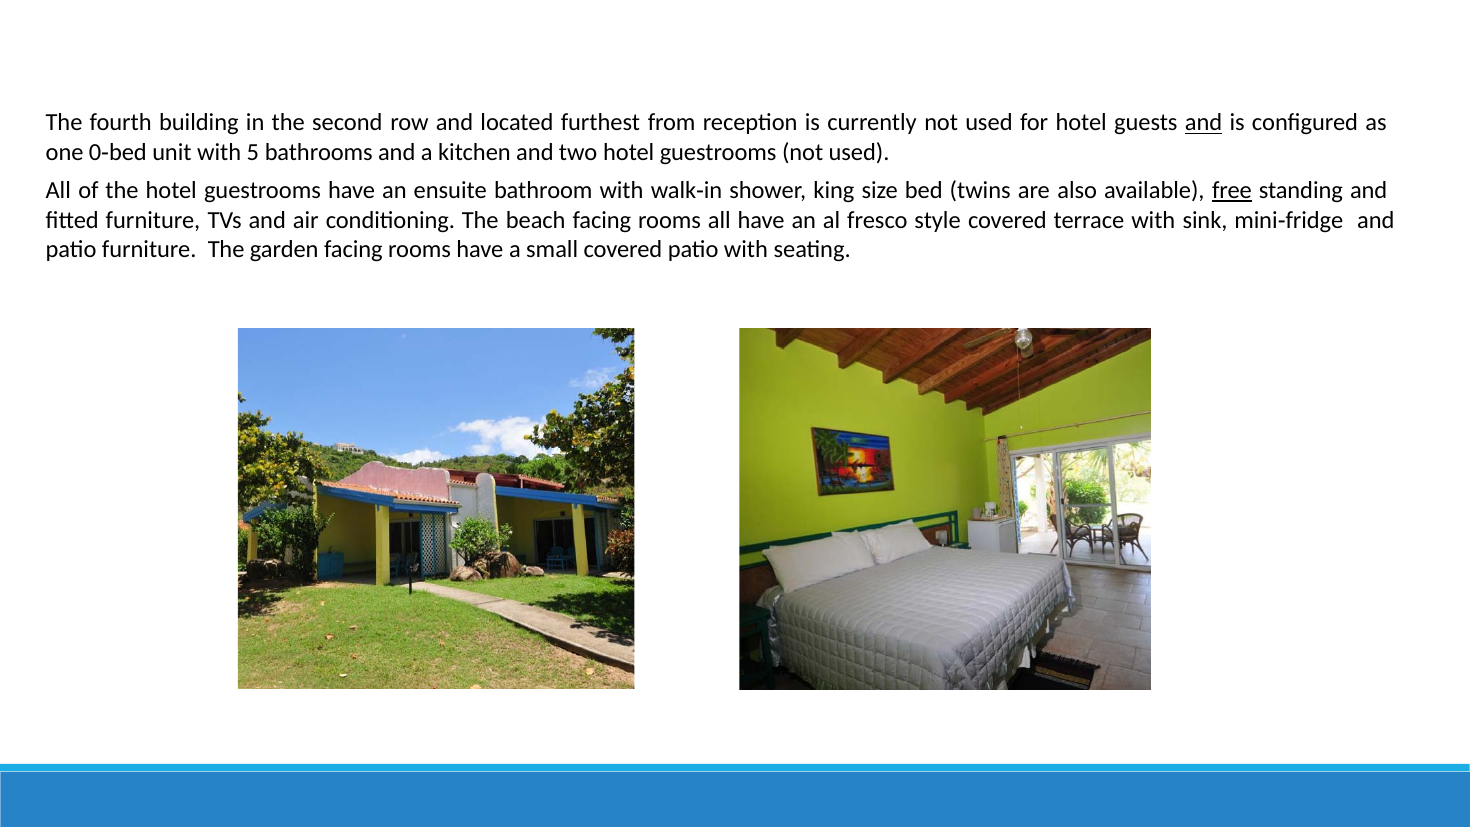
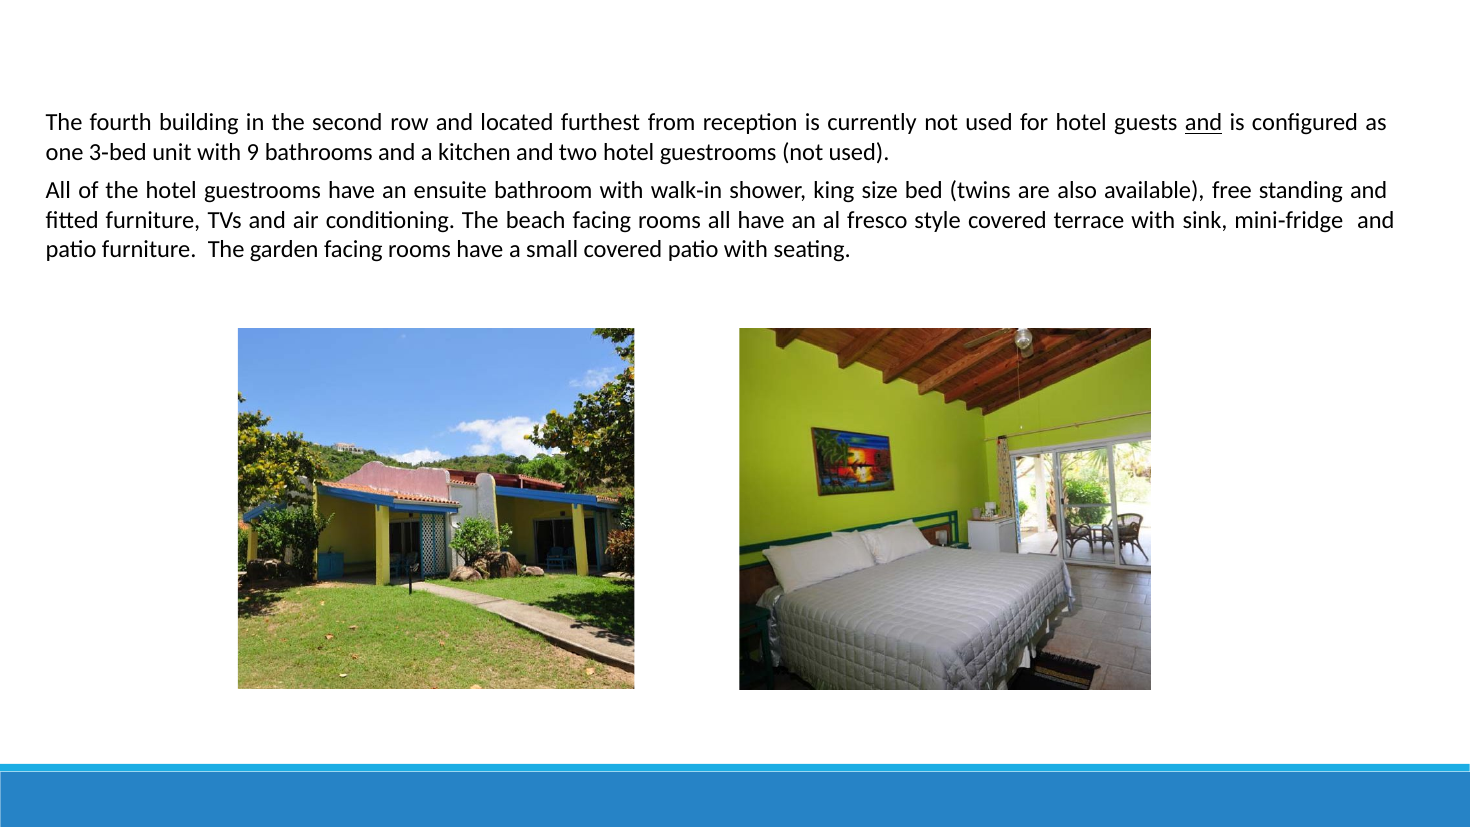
0: 0 -> 3 (95, 152)
5: 5 -> 9 (253, 152)
free underline: present -> none (1232, 190)
